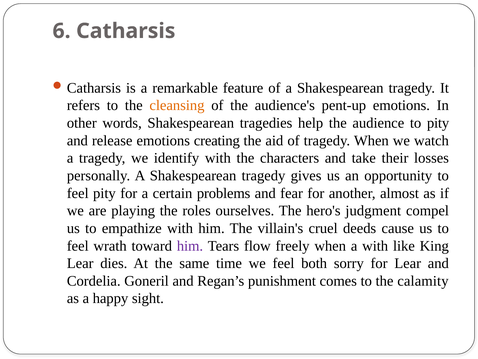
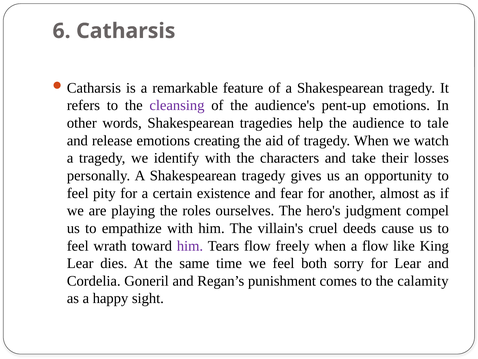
cleansing colour: orange -> purple (177, 105)
to pity: pity -> tale (438, 123)
problems: problems -> existence (224, 193)
a with: with -> flow (375, 246)
